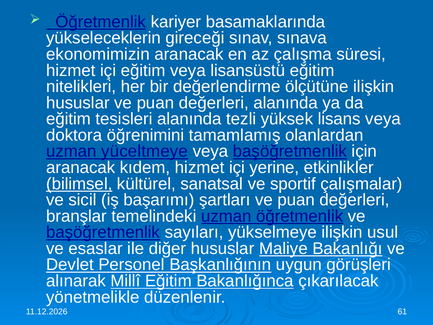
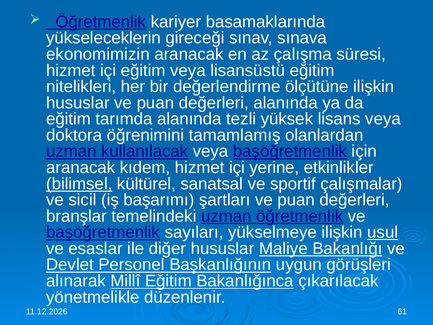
tesisleri: tesisleri -> tarımda (124, 119)
yüceltmeye: yüceltmeye -> kullanılacak (145, 151)
usul underline: none -> present (383, 232)
